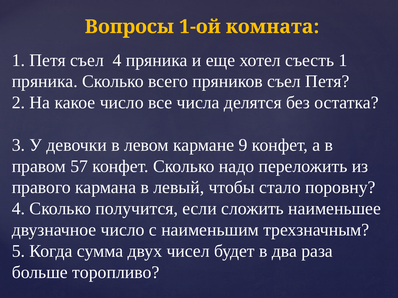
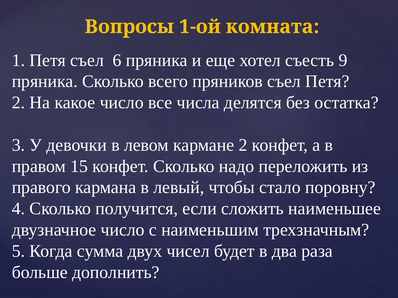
съел 4: 4 -> 6 (117, 60)
съесть 1: 1 -> 9 (343, 60)
кармане 9: 9 -> 2 (243, 145)
57: 57 -> 15 (79, 166)
торопливо: торопливо -> дополнить (116, 273)
